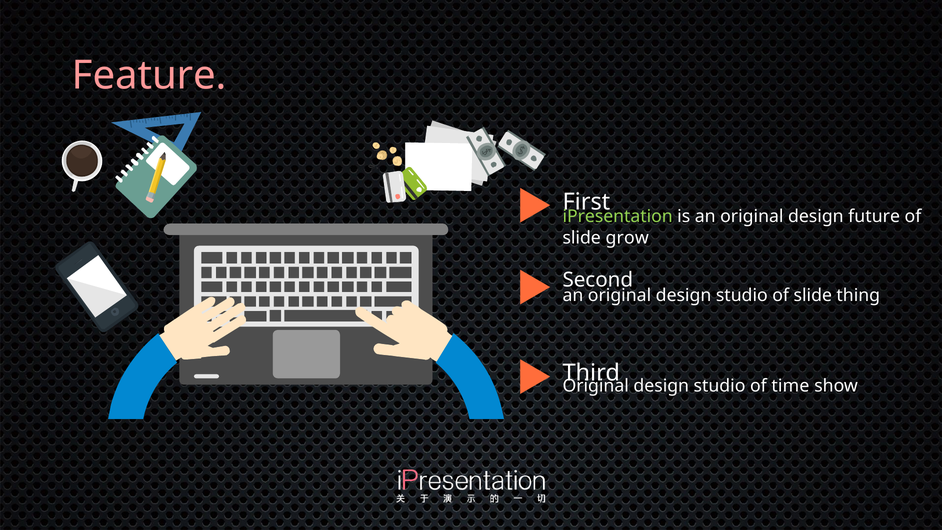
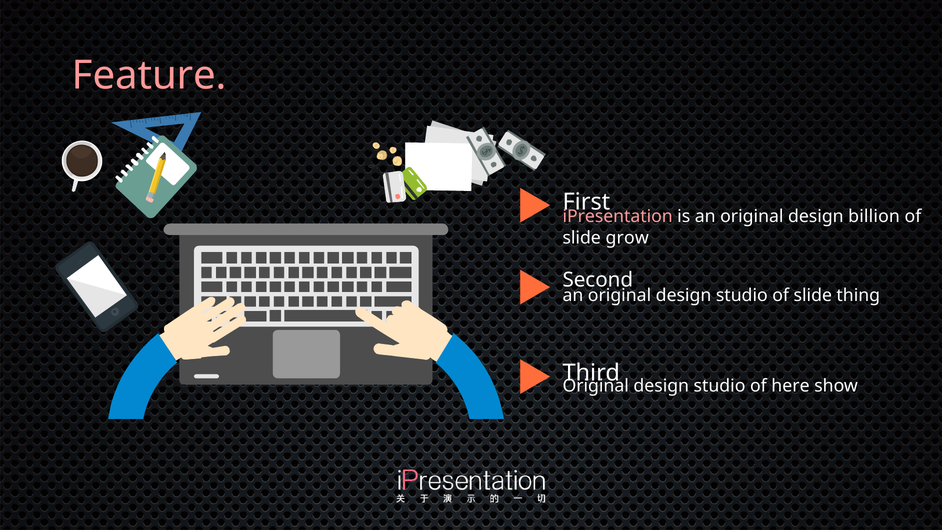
iPresentation colour: light green -> pink (618, 217)
future: future -> billion (874, 217)
time: time -> here (790, 386)
